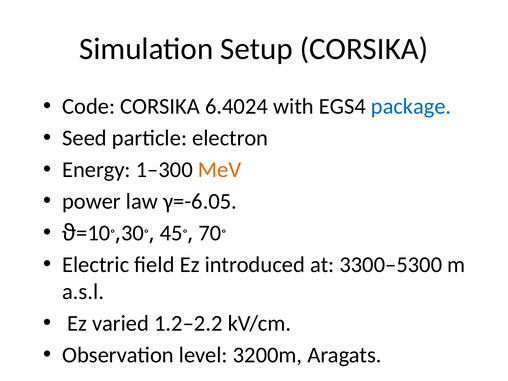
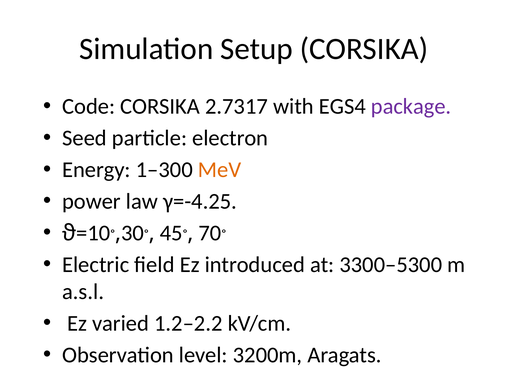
6.4024: 6.4024 -> 2.7317 (236, 107)
package colour: blue -> purple (411, 107)
γ=-6.05: γ=-6.05 -> γ=-4.25 (200, 201)
